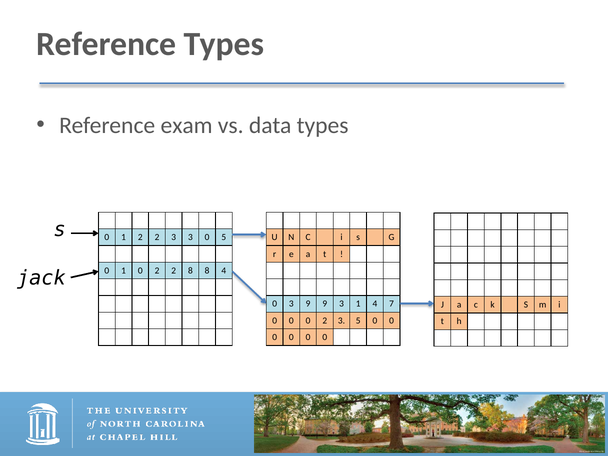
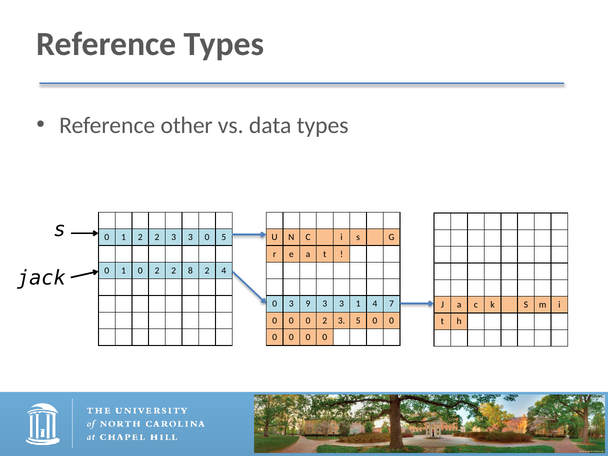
exam: exam -> other (187, 125)
8 8: 8 -> 2 (207, 271)
9 9: 9 -> 3 (325, 304)
